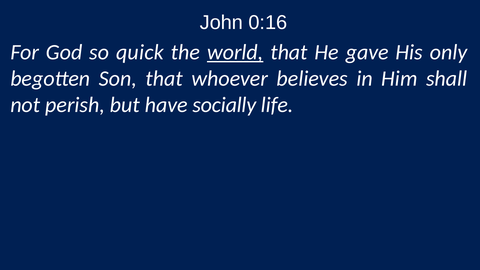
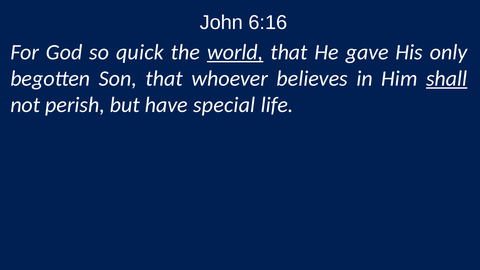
0:16: 0:16 -> 6:16 (268, 23)
shall underline: none -> present (447, 78)
socially: socially -> special (224, 105)
